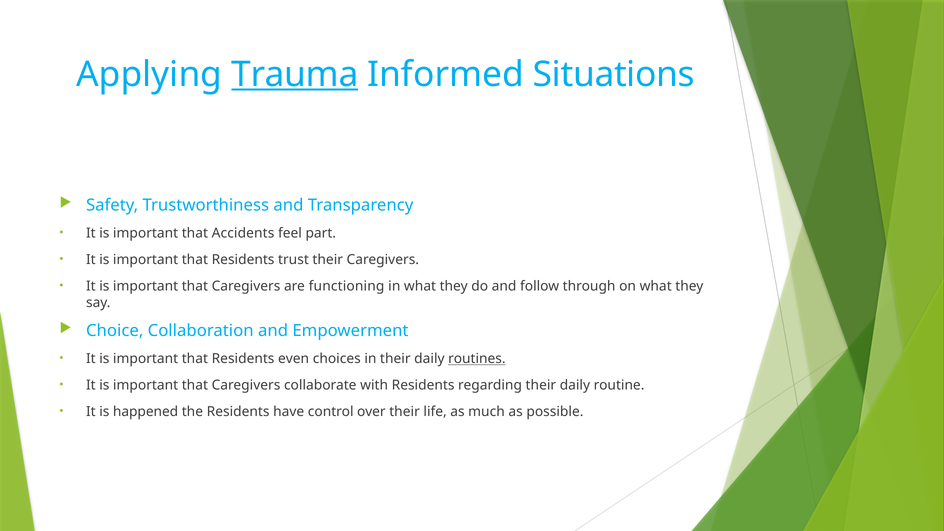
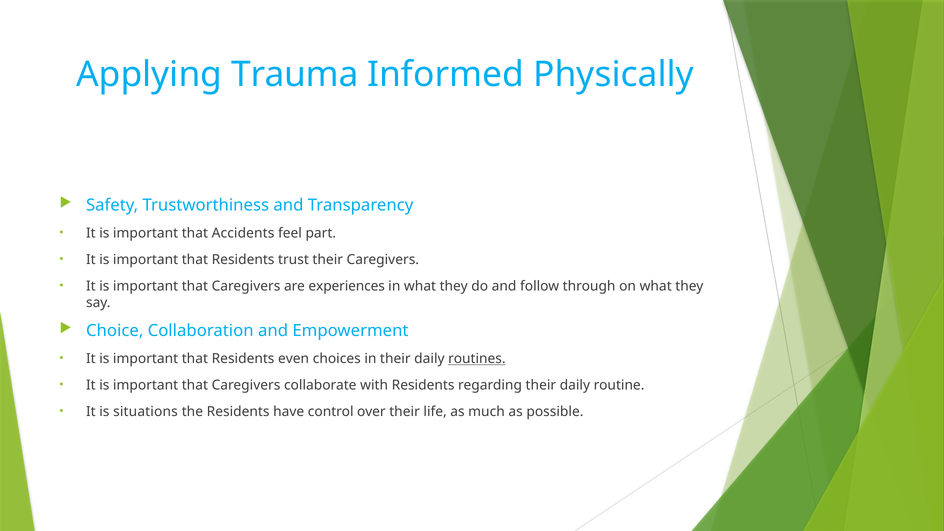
Trauma underline: present -> none (295, 74)
Situations: Situations -> Physically (614, 74)
functioning: functioning -> experiences (347, 286)
happened: happened -> situations (145, 412)
